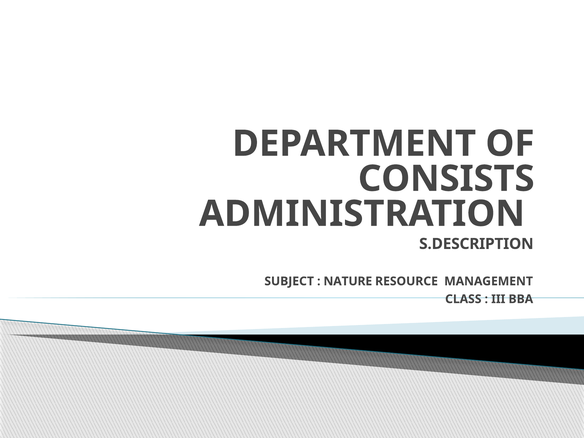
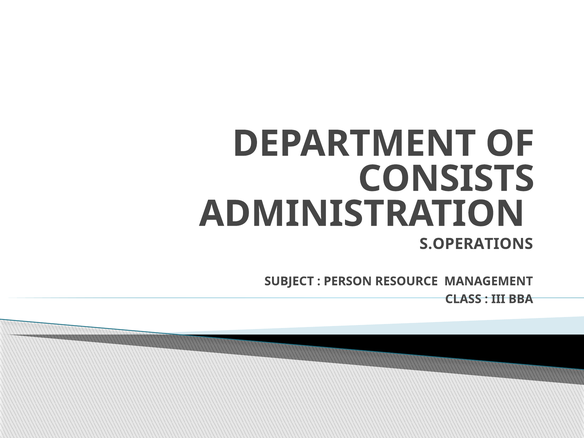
S.DESCRIPTION: S.DESCRIPTION -> S.OPERATIONS (476, 244)
NATURE: NATURE -> PERSON (348, 281)
